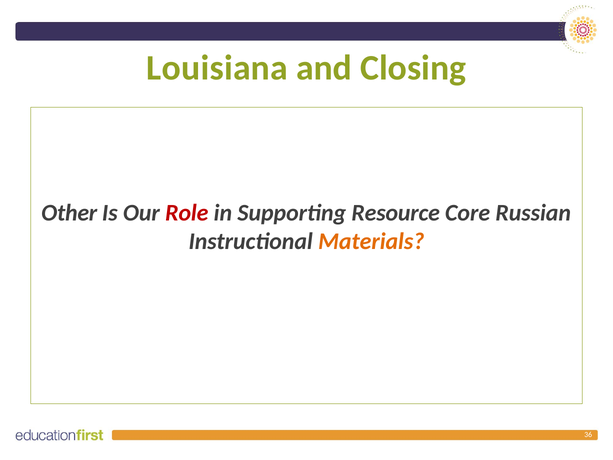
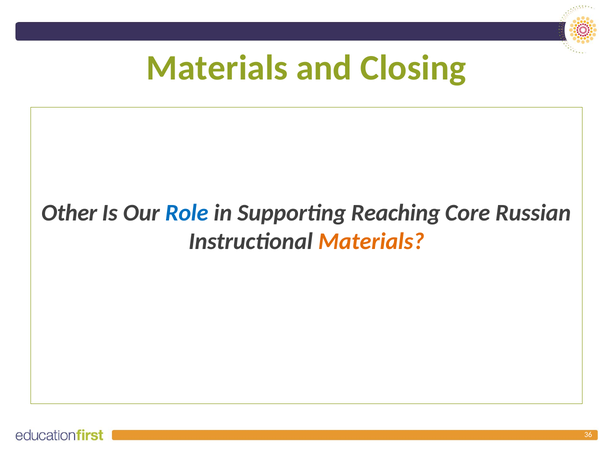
Louisiana: Louisiana -> Materials (217, 68)
Role colour: red -> blue (187, 213)
Resource: Resource -> Reaching (396, 213)
